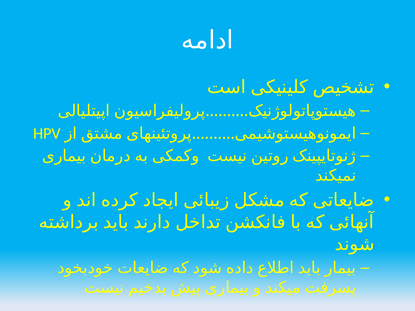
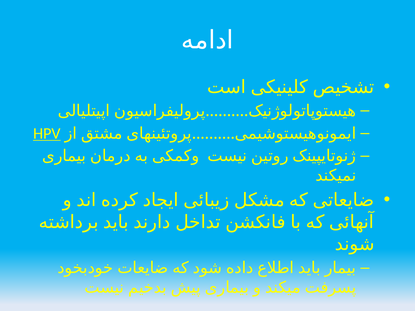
HPV underline: none -> present (47, 134)
